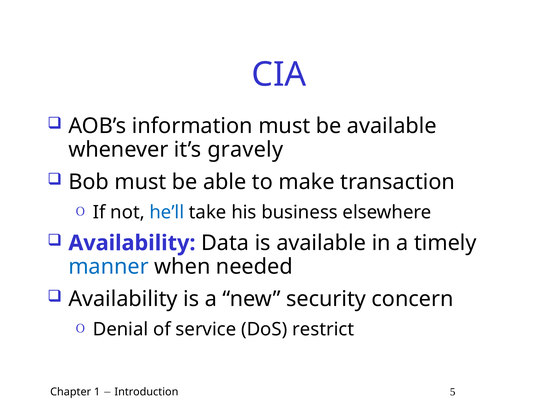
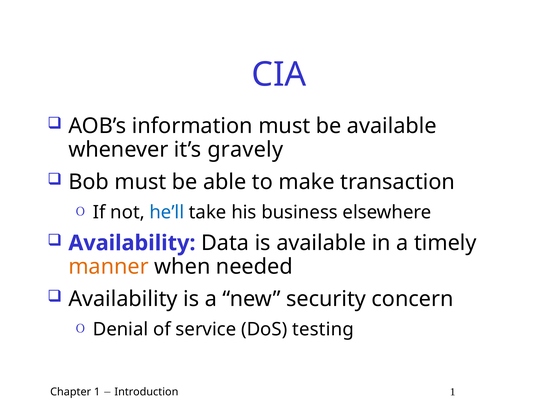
manner colour: blue -> orange (109, 266)
restrict: restrict -> testing (323, 329)
Introduction 5: 5 -> 1 (453, 391)
